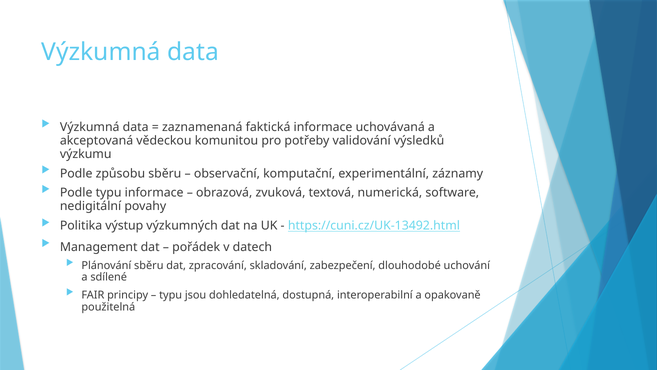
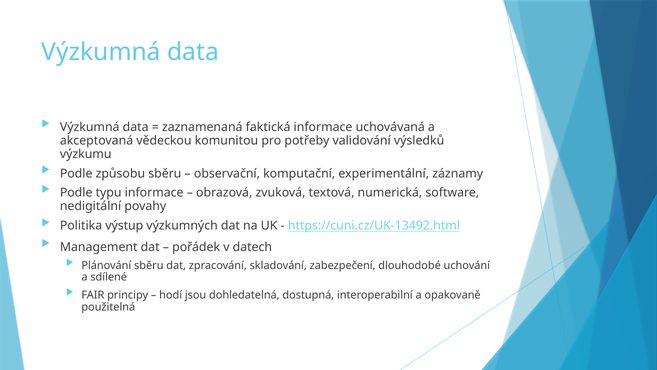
typu: typu -> hodí (171, 295)
